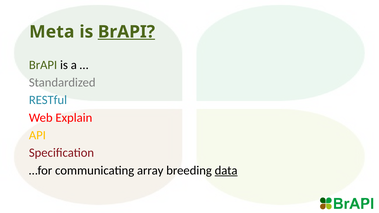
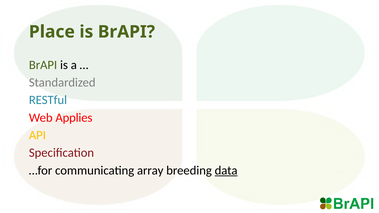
Meta: Meta -> Place (52, 32)
BrAPI underline: present -> none (126, 32)
Explain: Explain -> Applies (74, 118)
